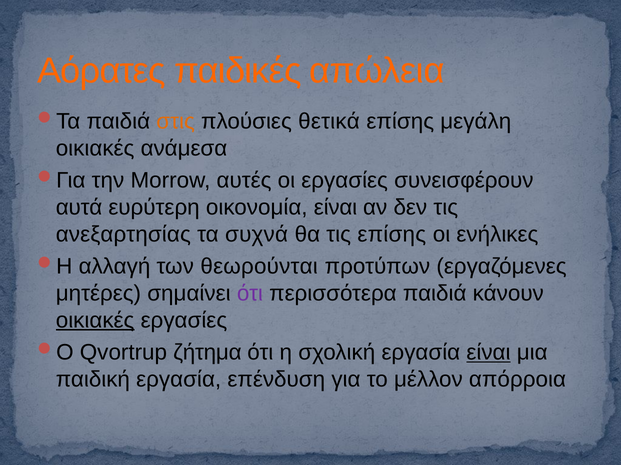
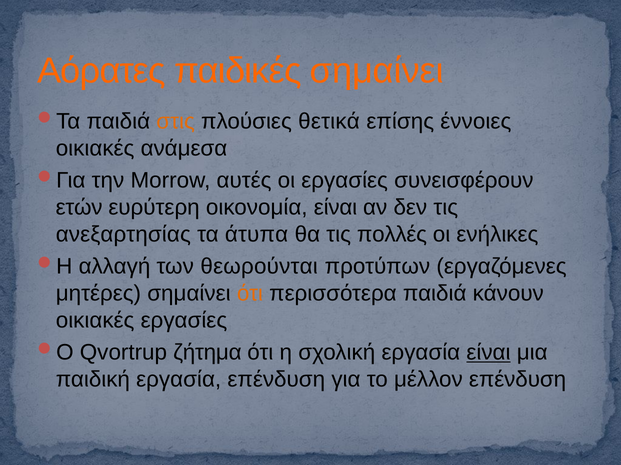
παιδικές απώλεια: απώλεια -> σημαίνει (377, 71)
μεγάλη: μεγάλη -> έννοιες (476, 122)
αυτά: αυτά -> ετών (79, 208)
συχνά: συχνά -> άτυπα (257, 235)
τις επίσης: επίσης -> πολλές (392, 235)
ότι colour: purple -> orange (250, 294)
οικιακές underline: present -> none (95, 321)
μέλλον απόρροια: απόρροια -> επένδυση (518, 380)
